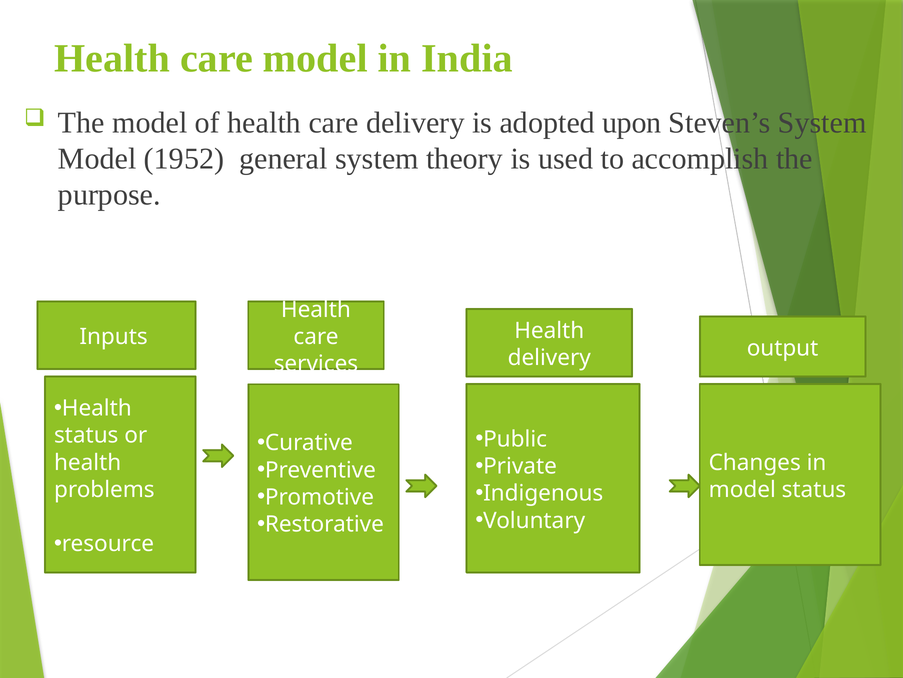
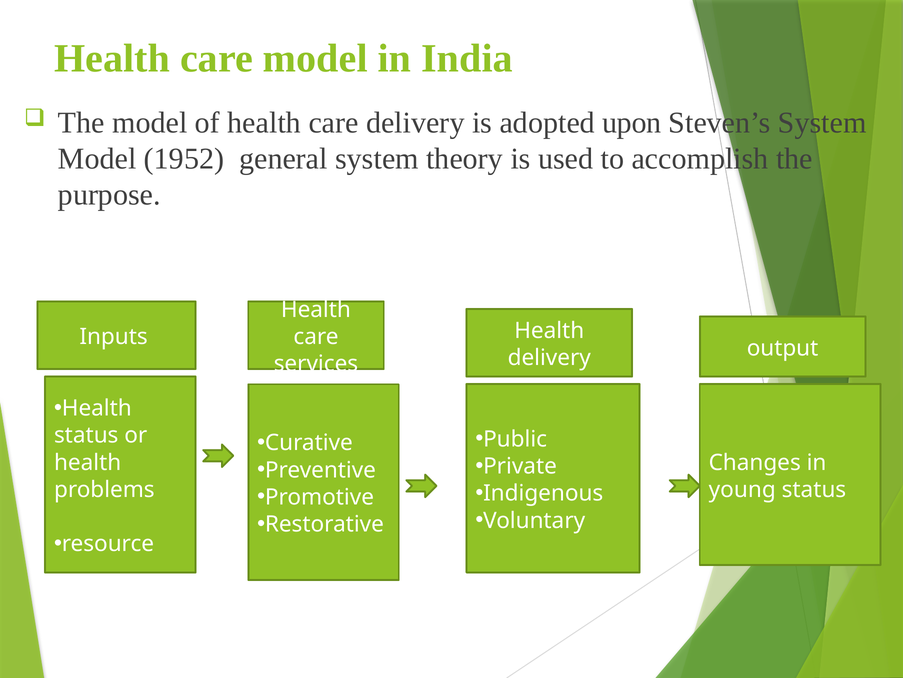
model: model -> young (742, 489)
